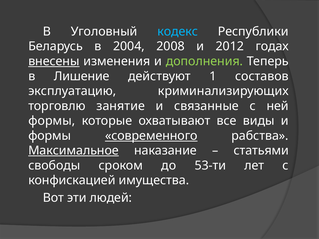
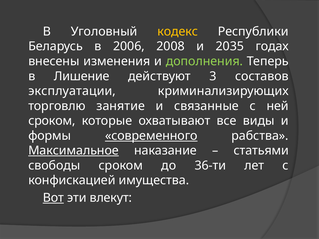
кодекс colour: light blue -> yellow (178, 32)
2004: 2004 -> 2006 (129, 46)
2012: 2012 -> 2035 (230, 46)
внесены underline: present -> none (54, 61)
1: 1 -> 3 (213, 76)
эксплуатацию: эксплуатацию -> эксплуатации (72, 91)
формы: формы -> сроком (52, 121)
53-ти: 53-ти -> 36-ти (210, 166)
Вот underline: none -> present (53, 198)
людей: людей -> влекут (111, 198)
